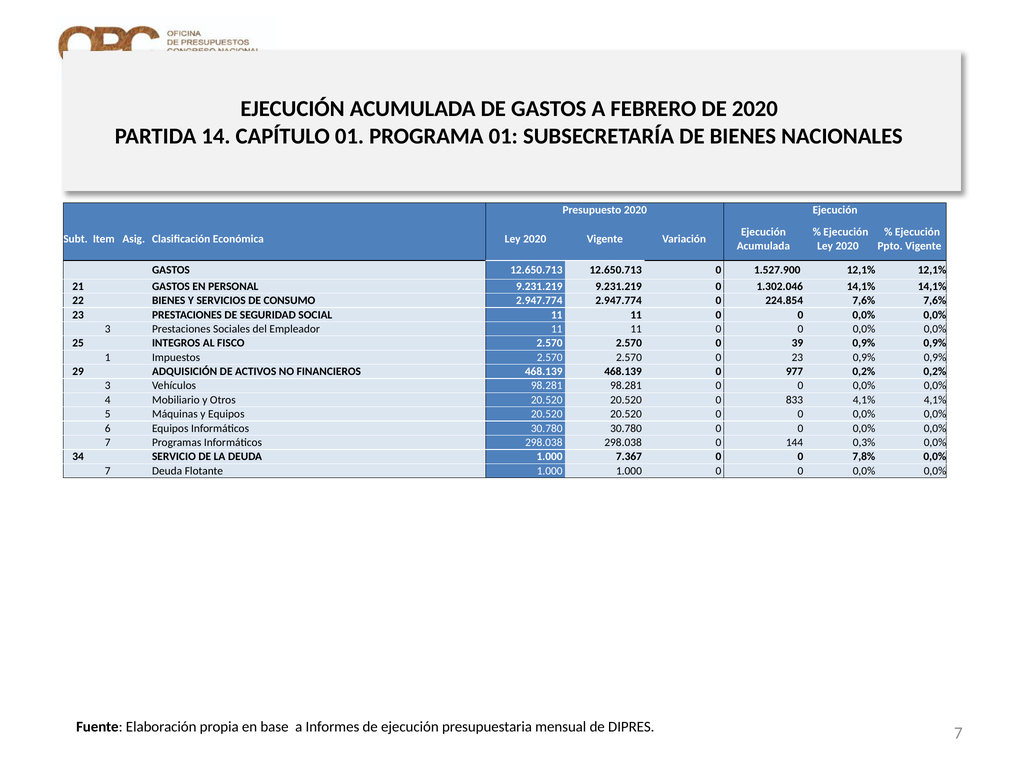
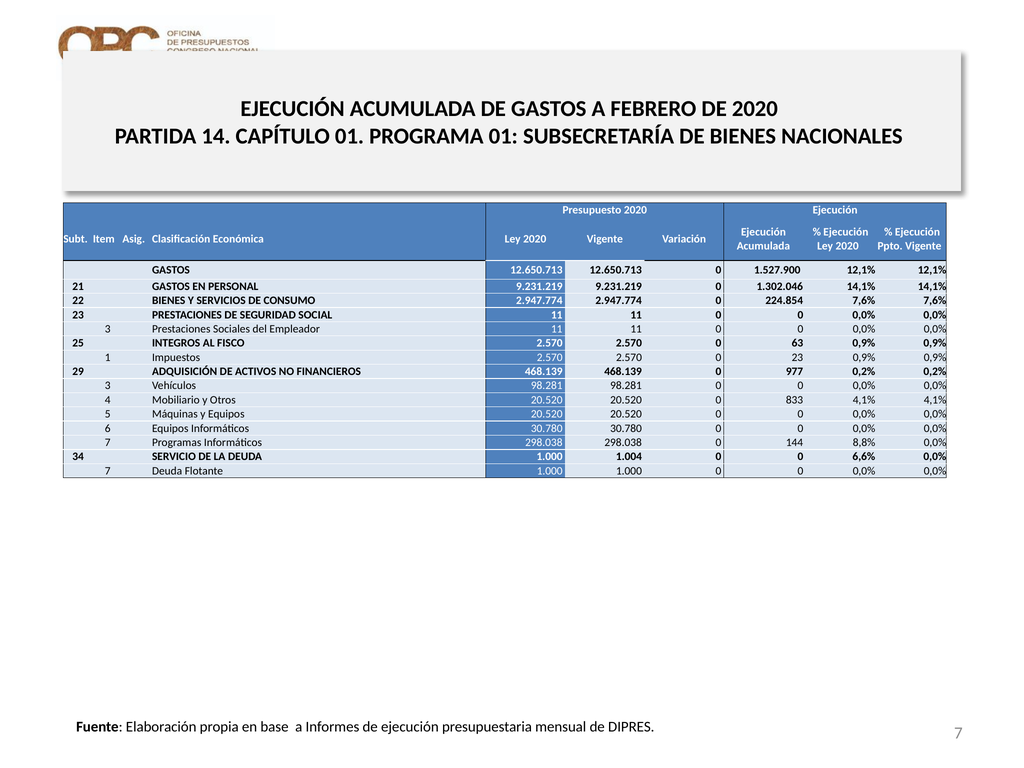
39: 39 -> 63 (797, 343)
0,3%: 0,3% -> 8,8% (864, 442)
7.367: 7.367 -> 1.004 (629, 457)
7,8%: 7,8% -> 6,6% (864, 457)
